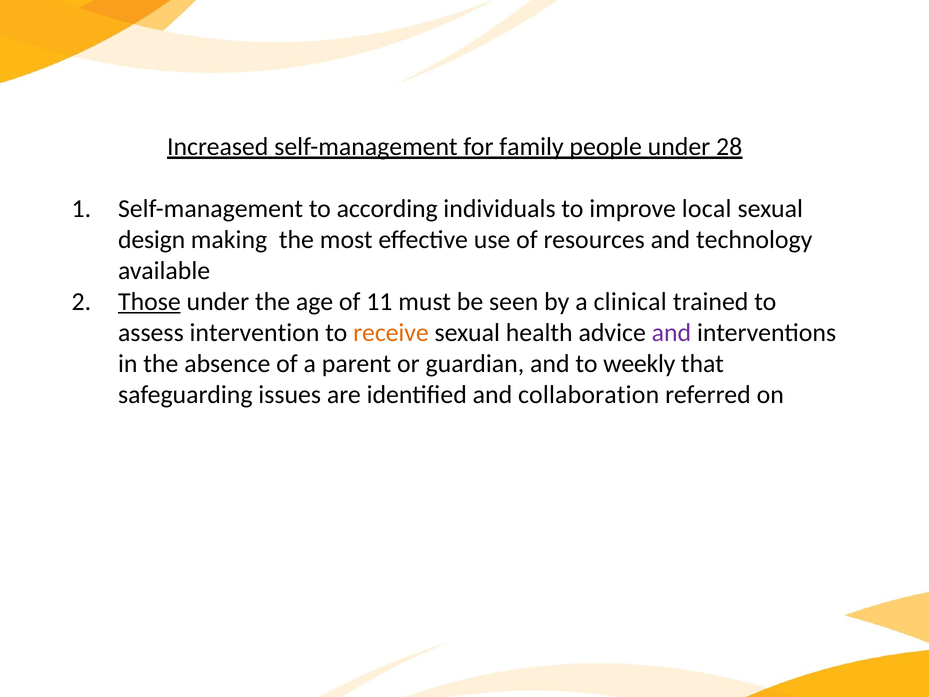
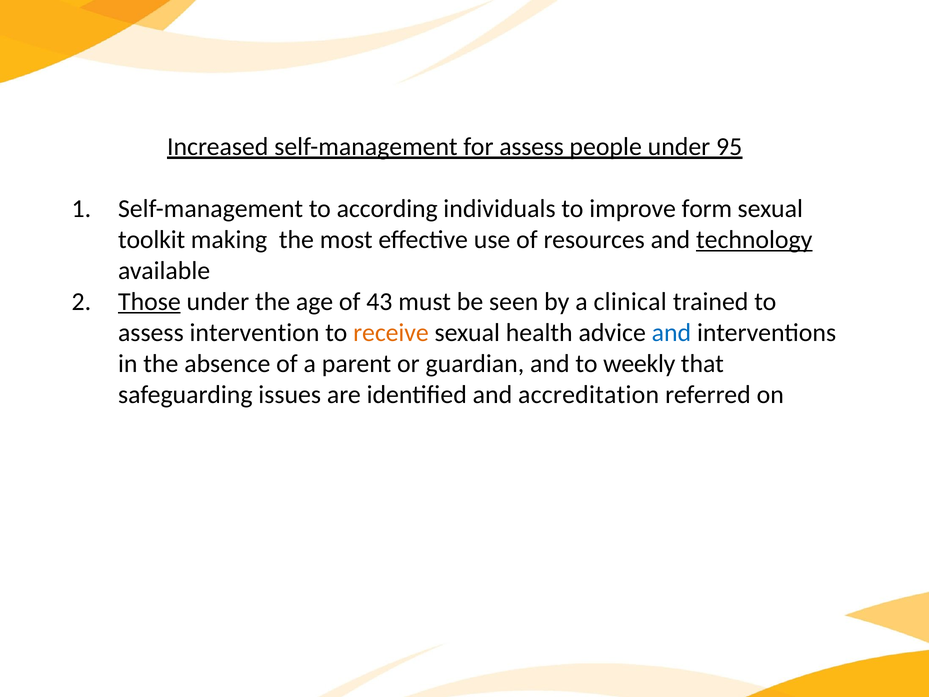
for family: family -> assess (532, 147)
28: 28 -> 95 (729, 147)
local: local -> form (707, 209)
design: design -> toolkit (152, 240)
technology underline: none -> present (754, 240)
11: 11 -> 43 (379, 302)
and colour: purple -> blue (671, 333)
collaboration: collaboration -> accreditation (589, 394)
